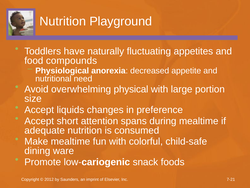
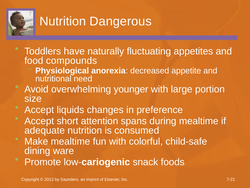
Playground: Playground -> Dangerous (121, 21)
physical: physical -> younger (131, 89)
